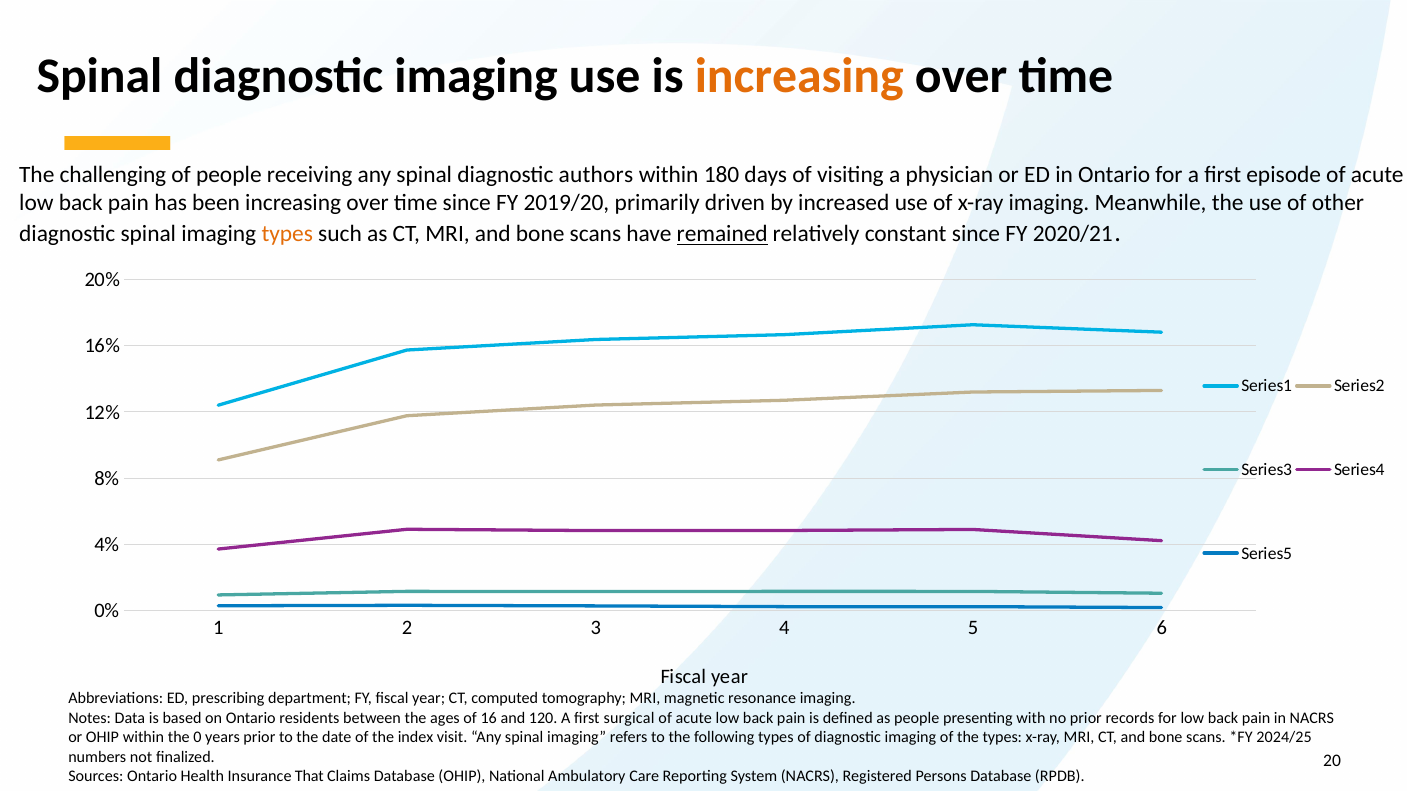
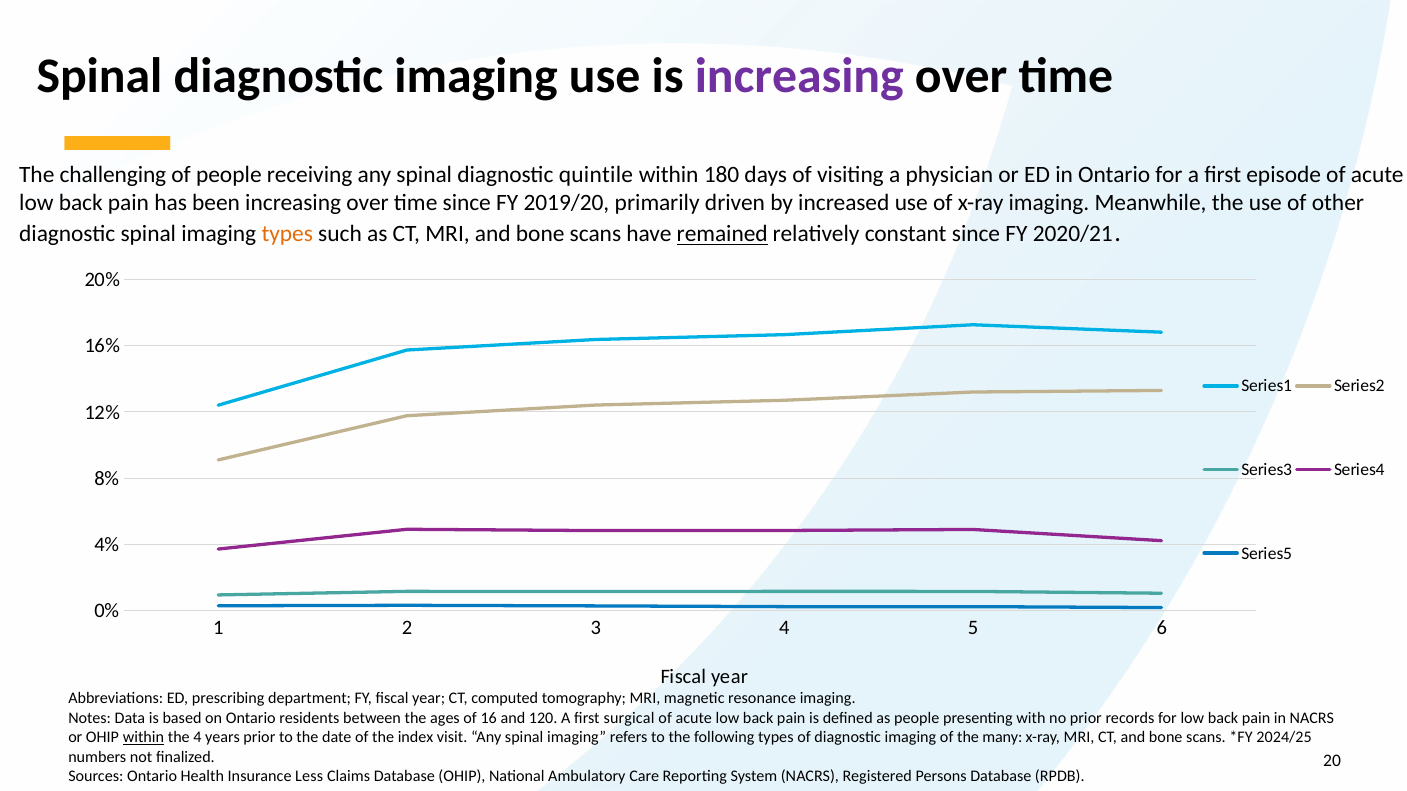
increasing colour: orange -> purple (799, 76)
authors: authors -> quintile (596, 175)
within underline: none -> present (144, 738)
the 0: 0 -> 4 (197, 738)
the types: types -> many (1002, 738)
That: That -> Less (309, 776)
